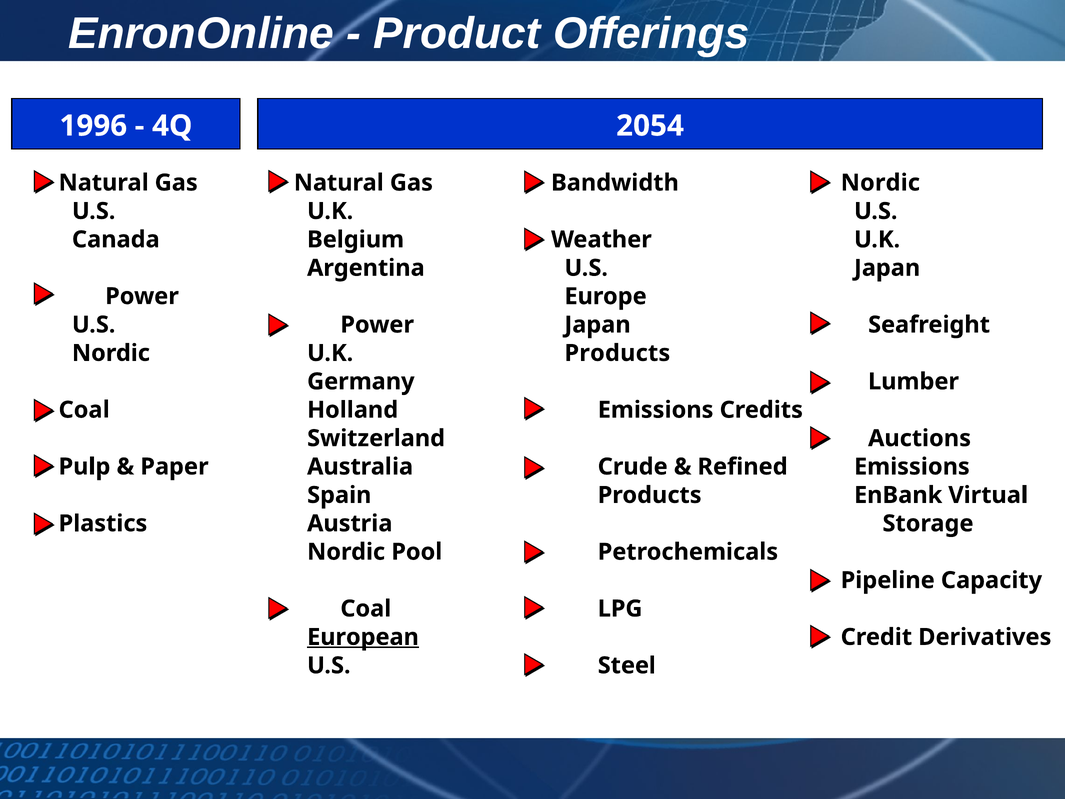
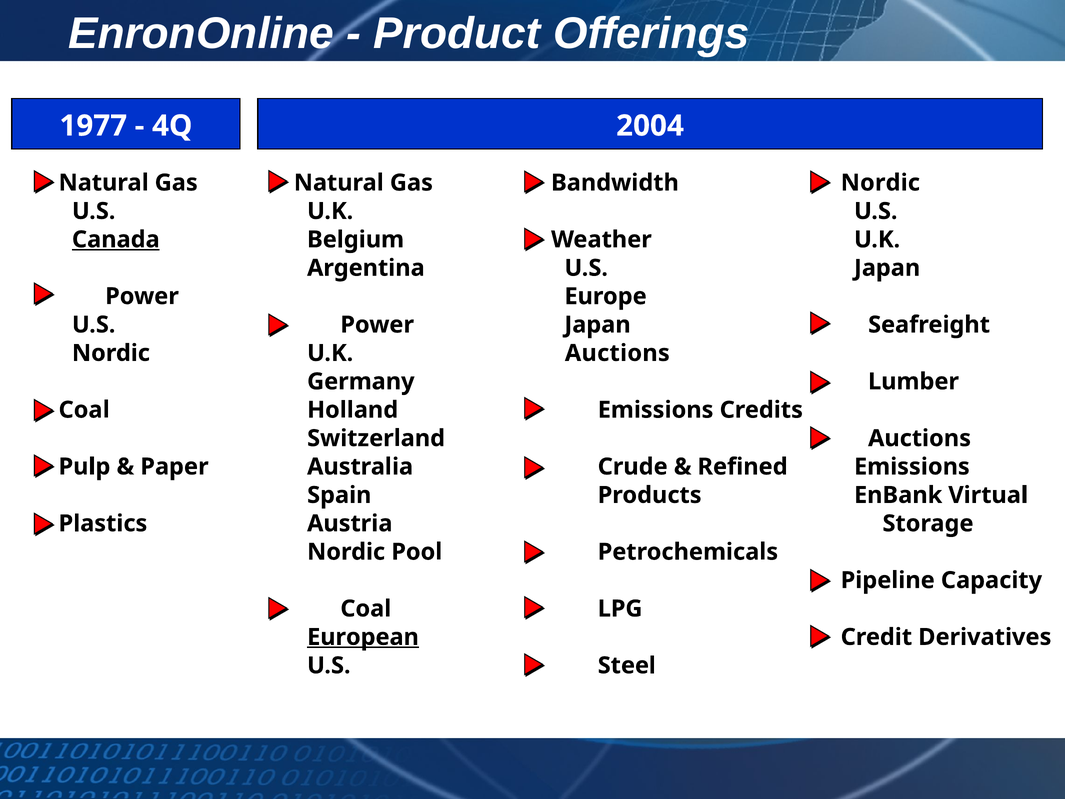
1996: 1996 -> 1977 (93, 126)
2054: 2054 -> 2004 (650, 126)
Canada underline: none -> present (116, 239)
Products: Products -> Auctions (617, 353)
